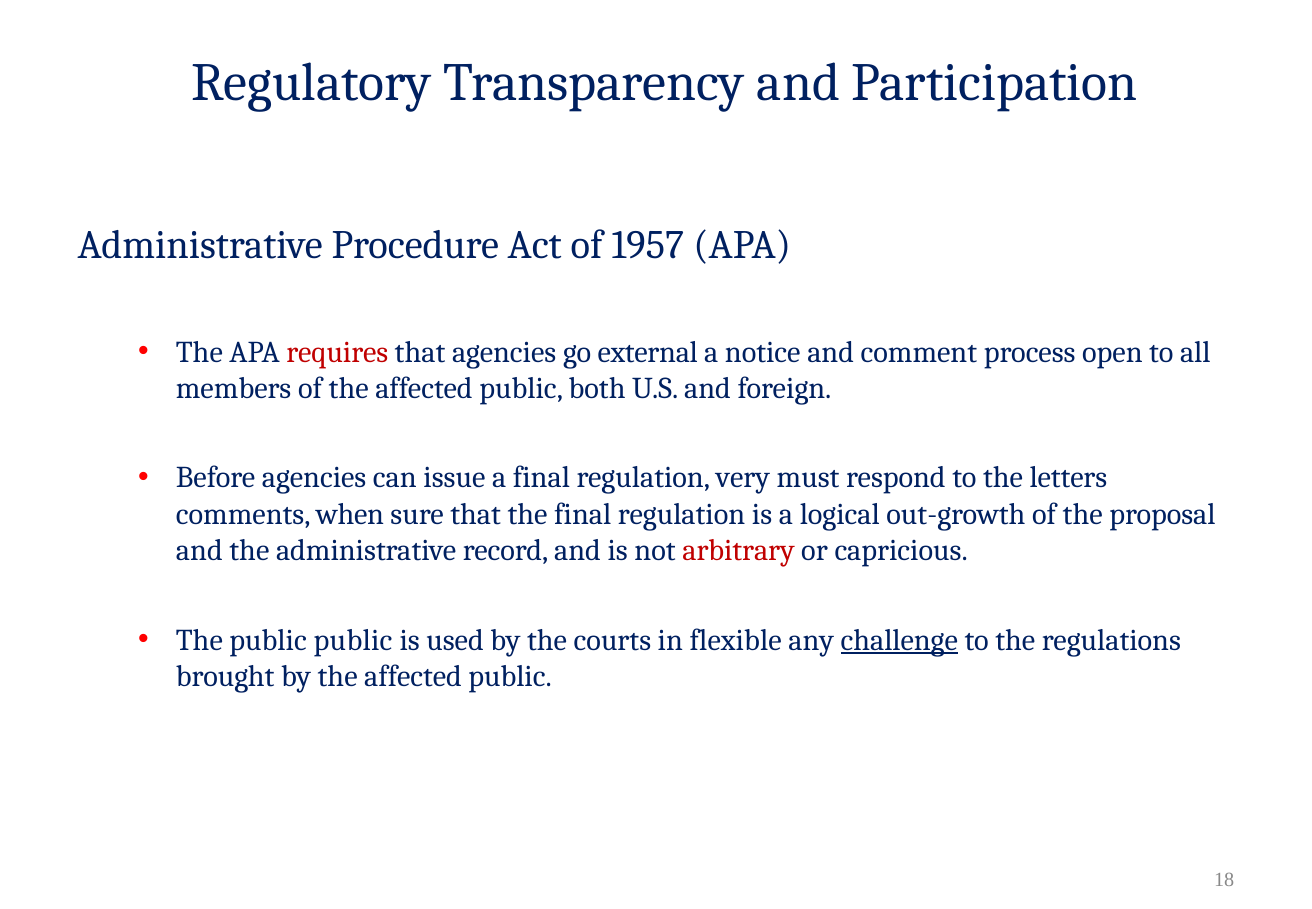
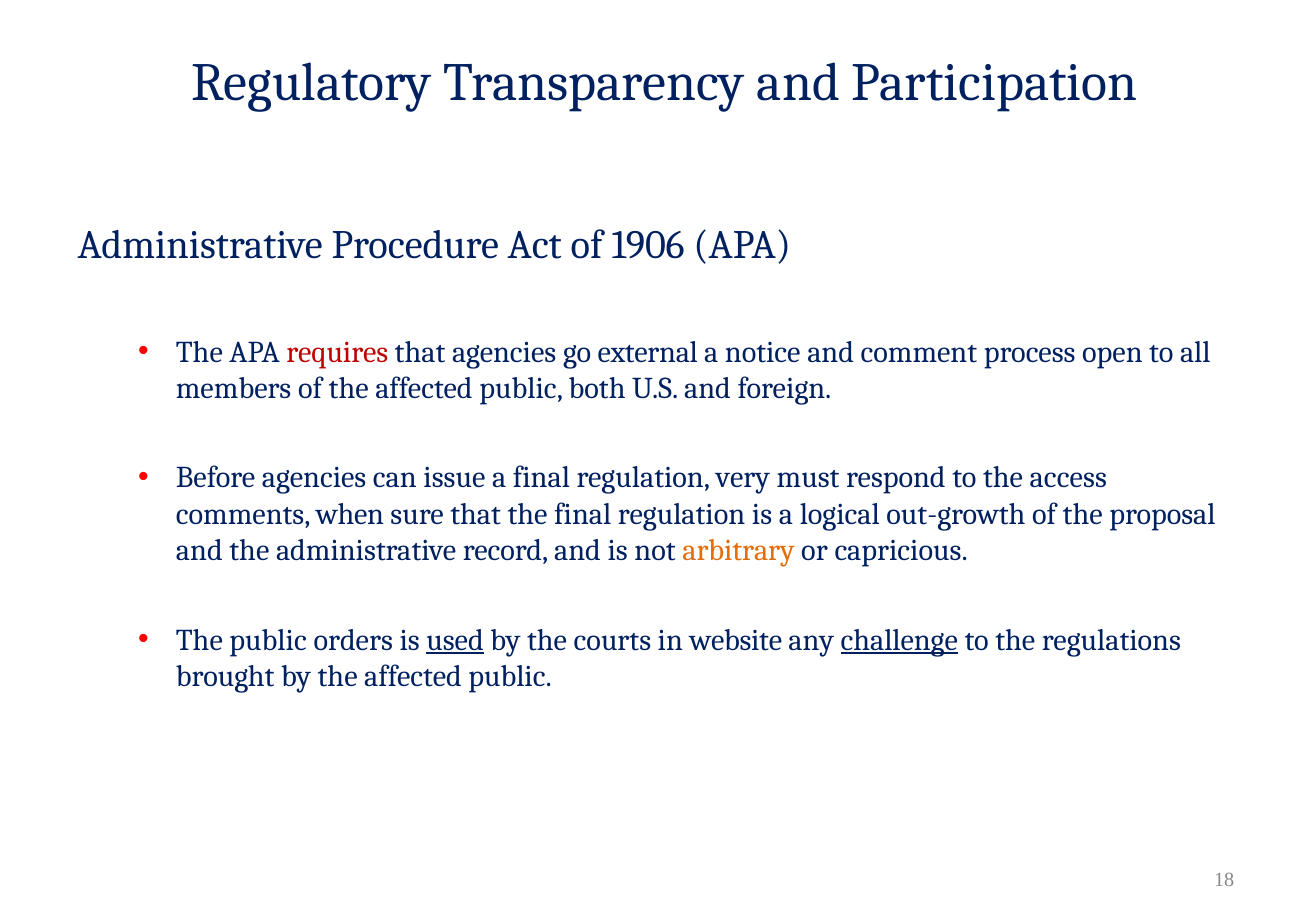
1957: 1957 -> 1906 (648, 245)
letters: letters -> access (1068, 478)
arbitrary colour: red -> orange (739, 550)
public public: public -> orders (353, 640)
used underline: none -> present (455, 640)
flexible: flexible -> website (736, 640)
